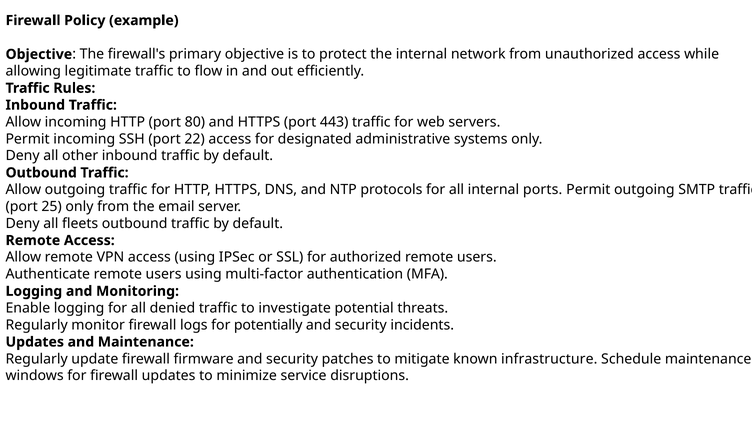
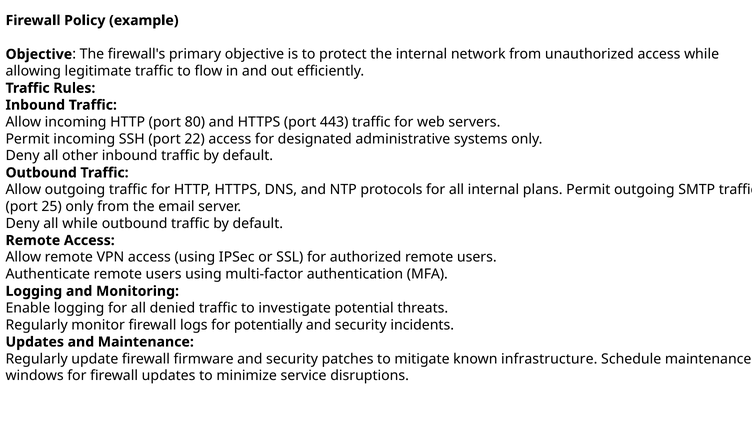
ports: ports -> plans (543, 190)
all fleets: fleets -> while (80, 223)
